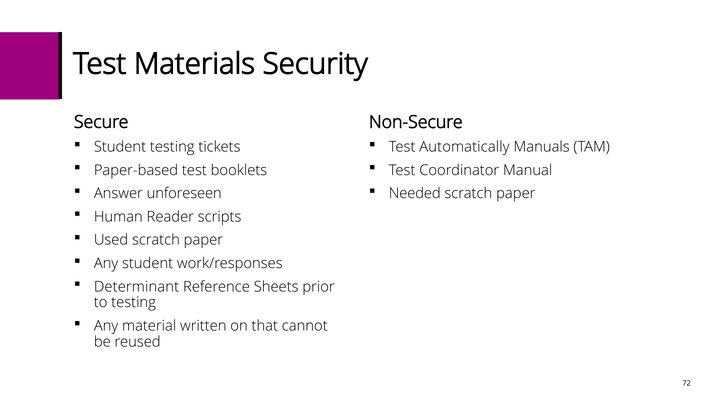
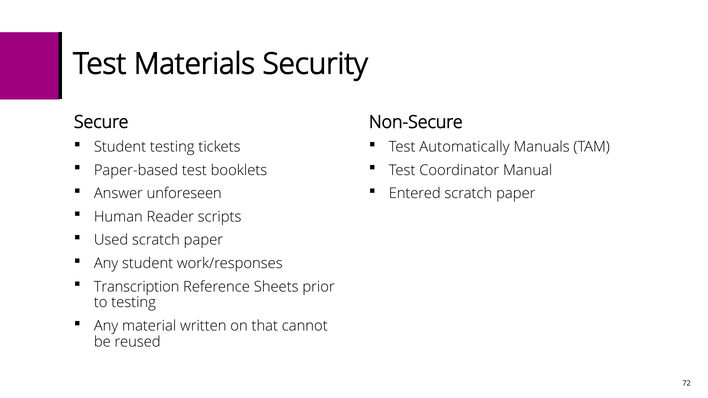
Needed: Needed -> Entered (415, 194)
Determinant: Determinant -> Transcription (137, 287)
